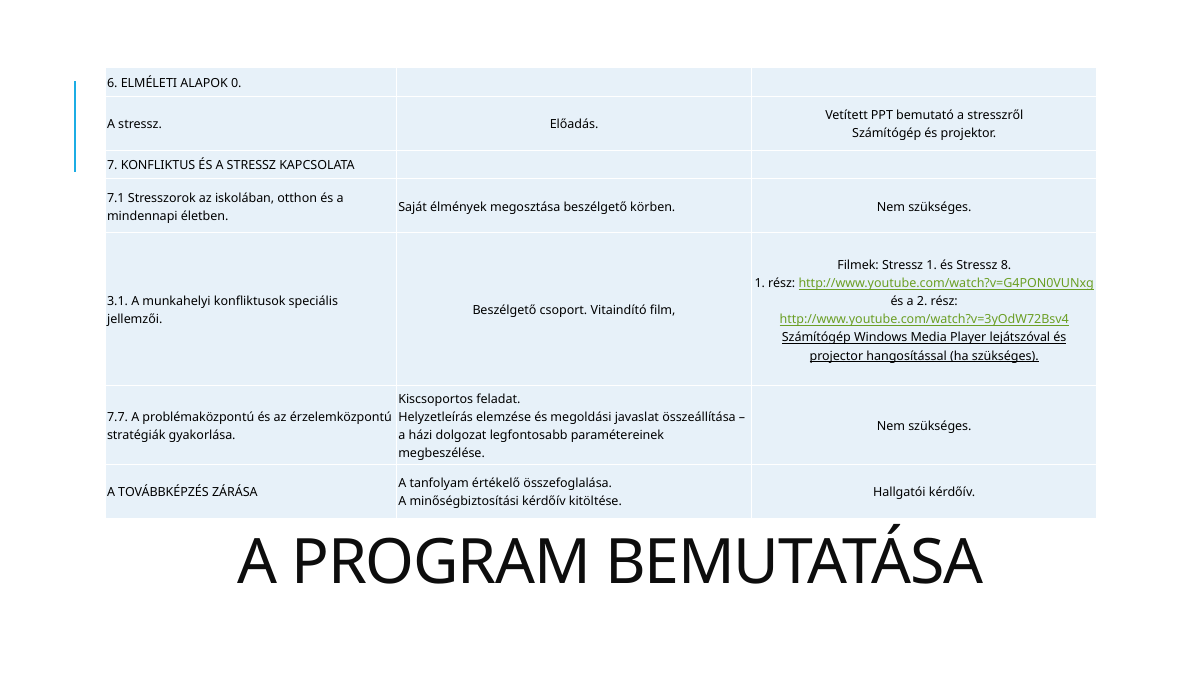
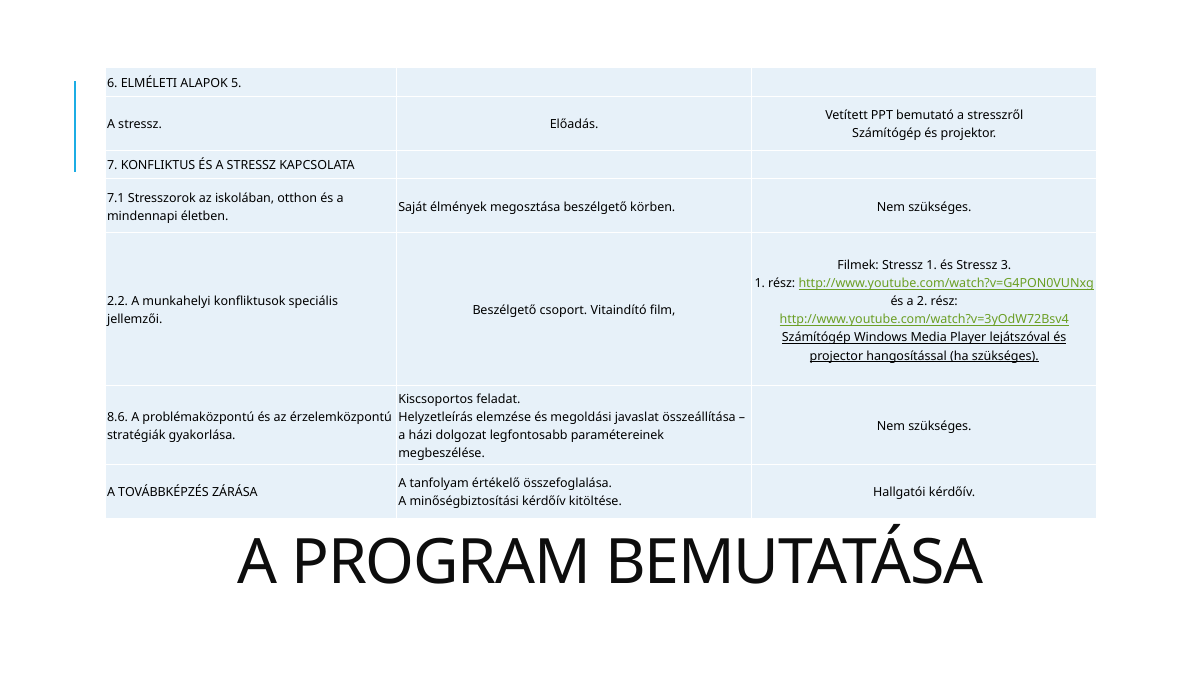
0: 0 -> 5 (236, 83)
8: 8 -> 3 (1006, 265)
3.1: 3.1 -> 2.2 (118, 302)
7.7: 7.7 -> 8.6 (118, 418)
